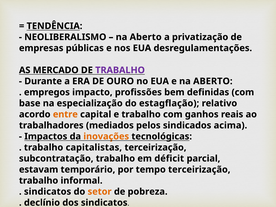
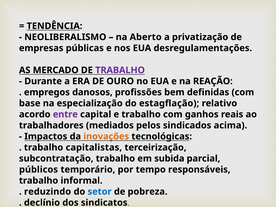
e na ABERTO: ABERTO -> REAÇÃO (213, 81)
impacto: impacto -> danosos (92, 92)
entre colour: orange -> purple (65, 114)
déficit: déficit -> subida (169, 158)
estavam: estavam -> públicos (39, 170)
tempo terceirização: terceirização -> responsáveis (199, 170)
sindicatos: sindicatos -> reduzindo (48, 192)
setor colour: orange -> blue (100, 192)
